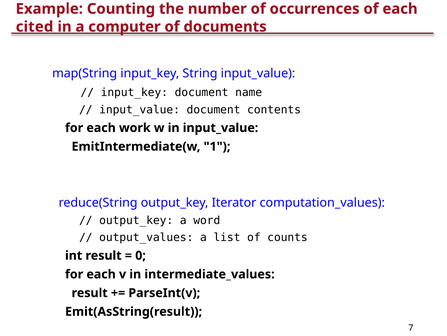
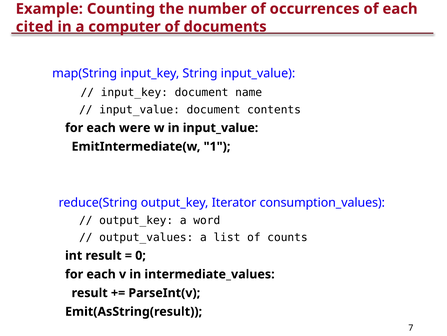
work: work -> were (135, 128)
computation_values: computation_values -> consumption_values (322, 202)
